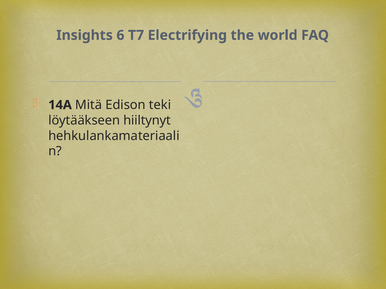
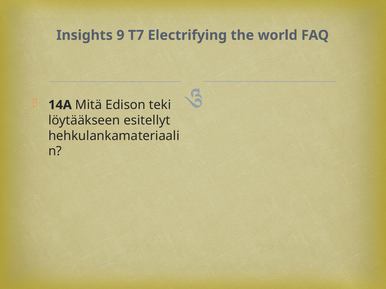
6: 6 -> 9 (120, 35)
hiiltynyt: hiiltynyt -> esitellyt (147, 121)
